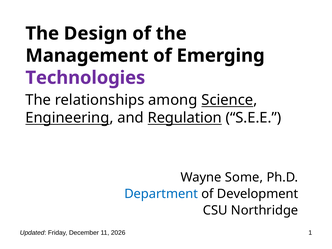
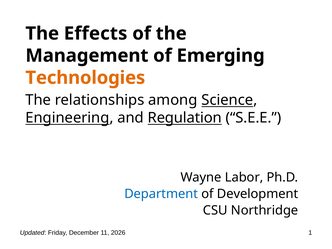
Design: Design -> Effects (96, 34)
Technologies colour: purple -> orange (85, 78)
Some: Some -> Labor (244, 177)
